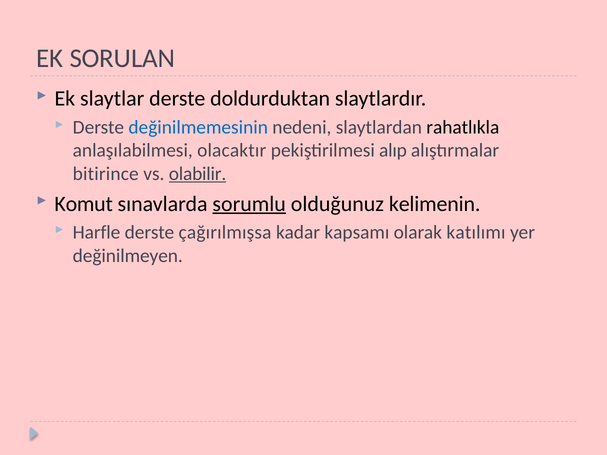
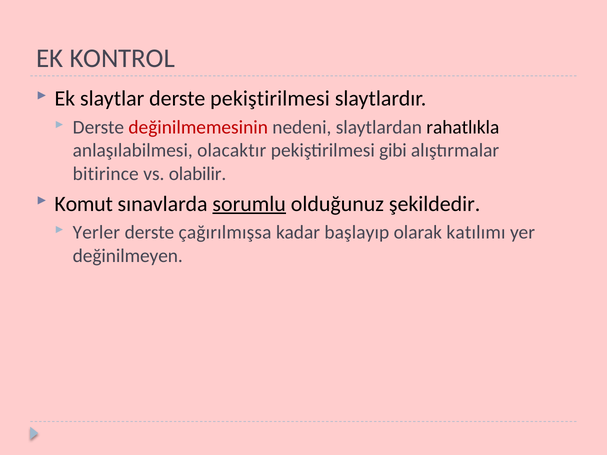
SORULAN: SORULAN -> KONTROL (122, 59)
derste doldurduktan: doldurduktan -> pekiştirilmesi (270, 99)
değinilmemesinin colour: blue -> red (198, 127)
alıp: alıp -> gibi (393, 151)
olabilir underline: present -> none (198, 174)
kelimenin: kelimenin -> şekildedir (435, 204)
Harfle: Harfle -> Yerler (96, 233)
kapsamı: kapsamı -> başlayıp (357, 233)
